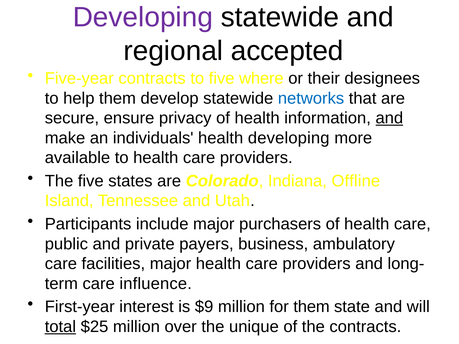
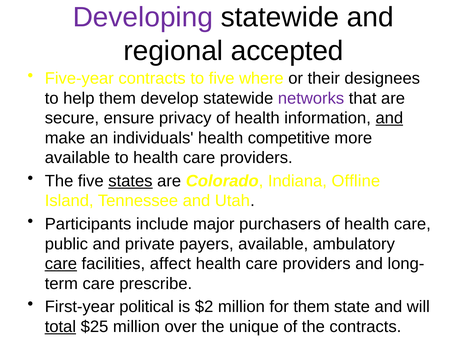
networks colour: blue -> purple (311, 98)
health developing: developing -> competitive (289, 138)
states underline: none -> present (130, 181)
payers business: business -> available (273, 244)
care underline: none -> present (61, 264)
facilities major: major -> affect (170, 264)
influence: influence -> prescribe (156, 284)
interest: interest -> political (147, 307)
$9: $9 -> $2 (204, 307)
